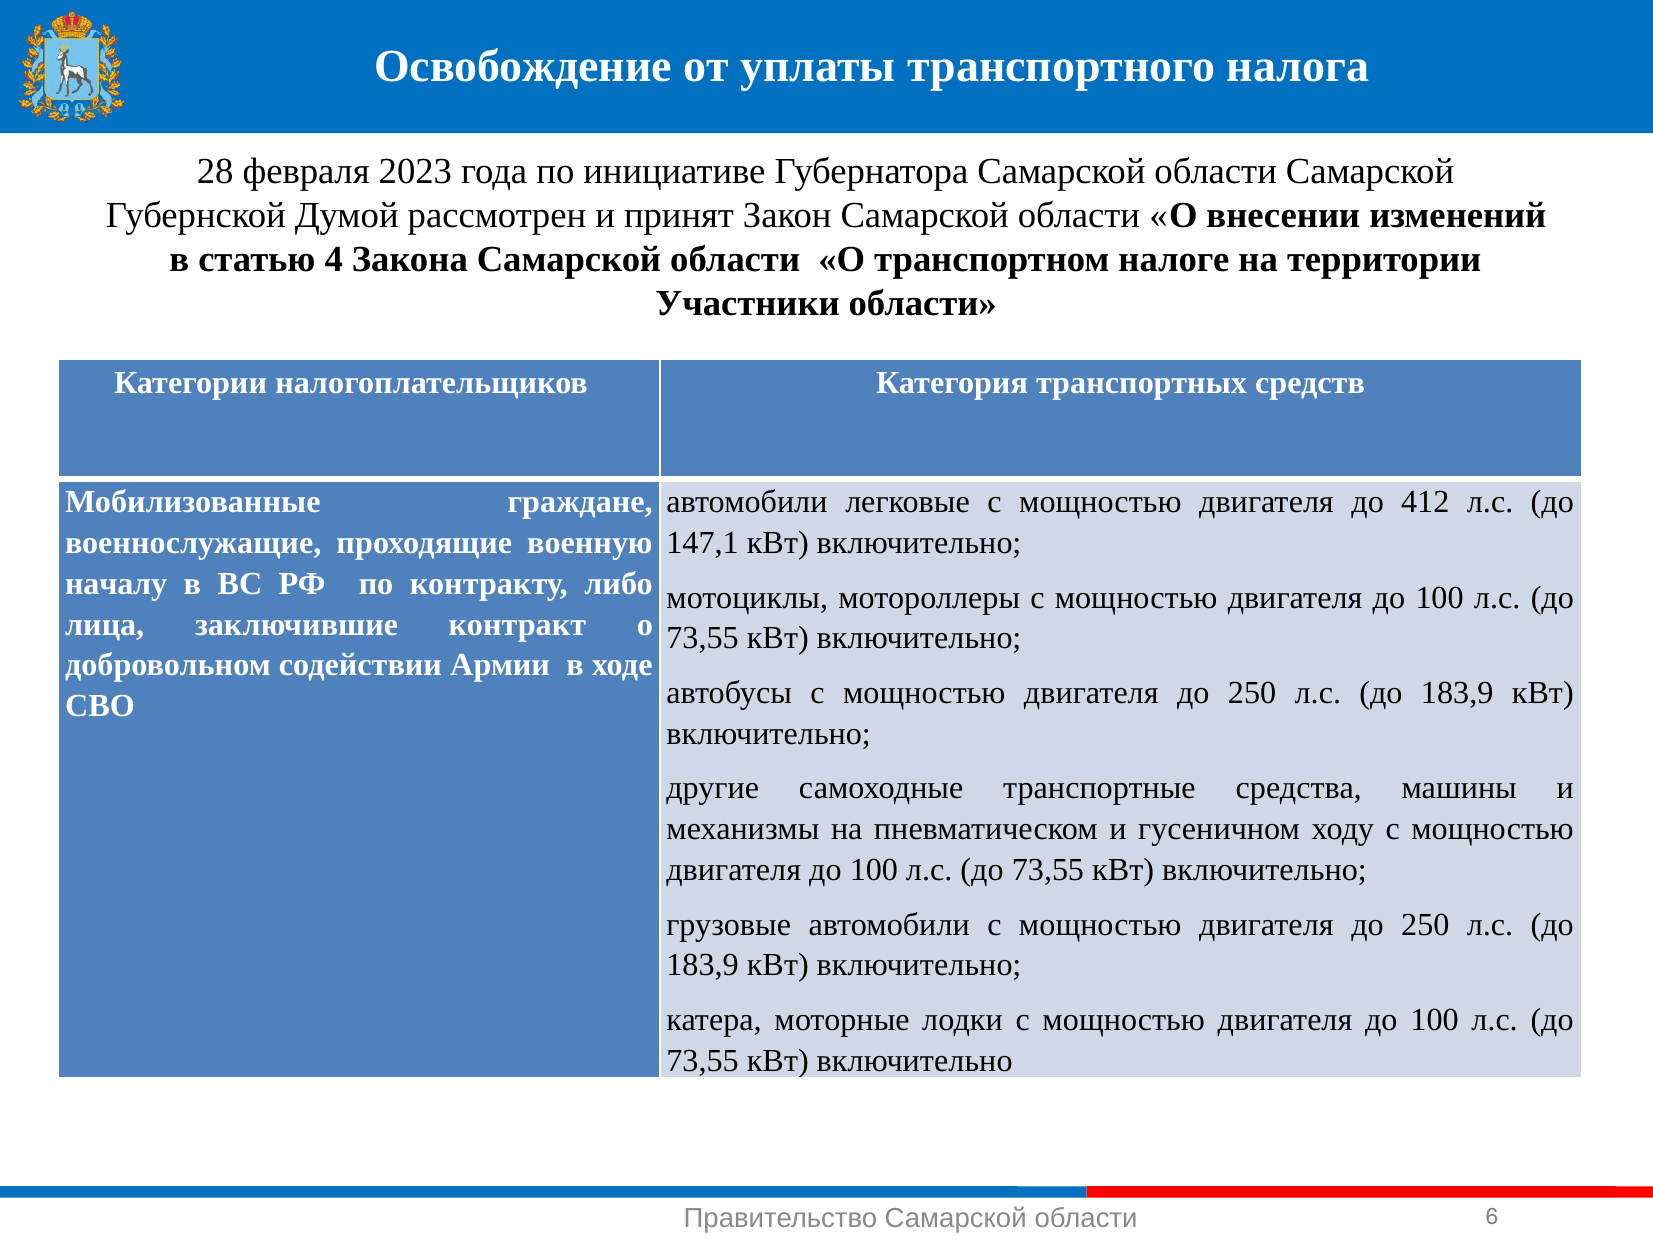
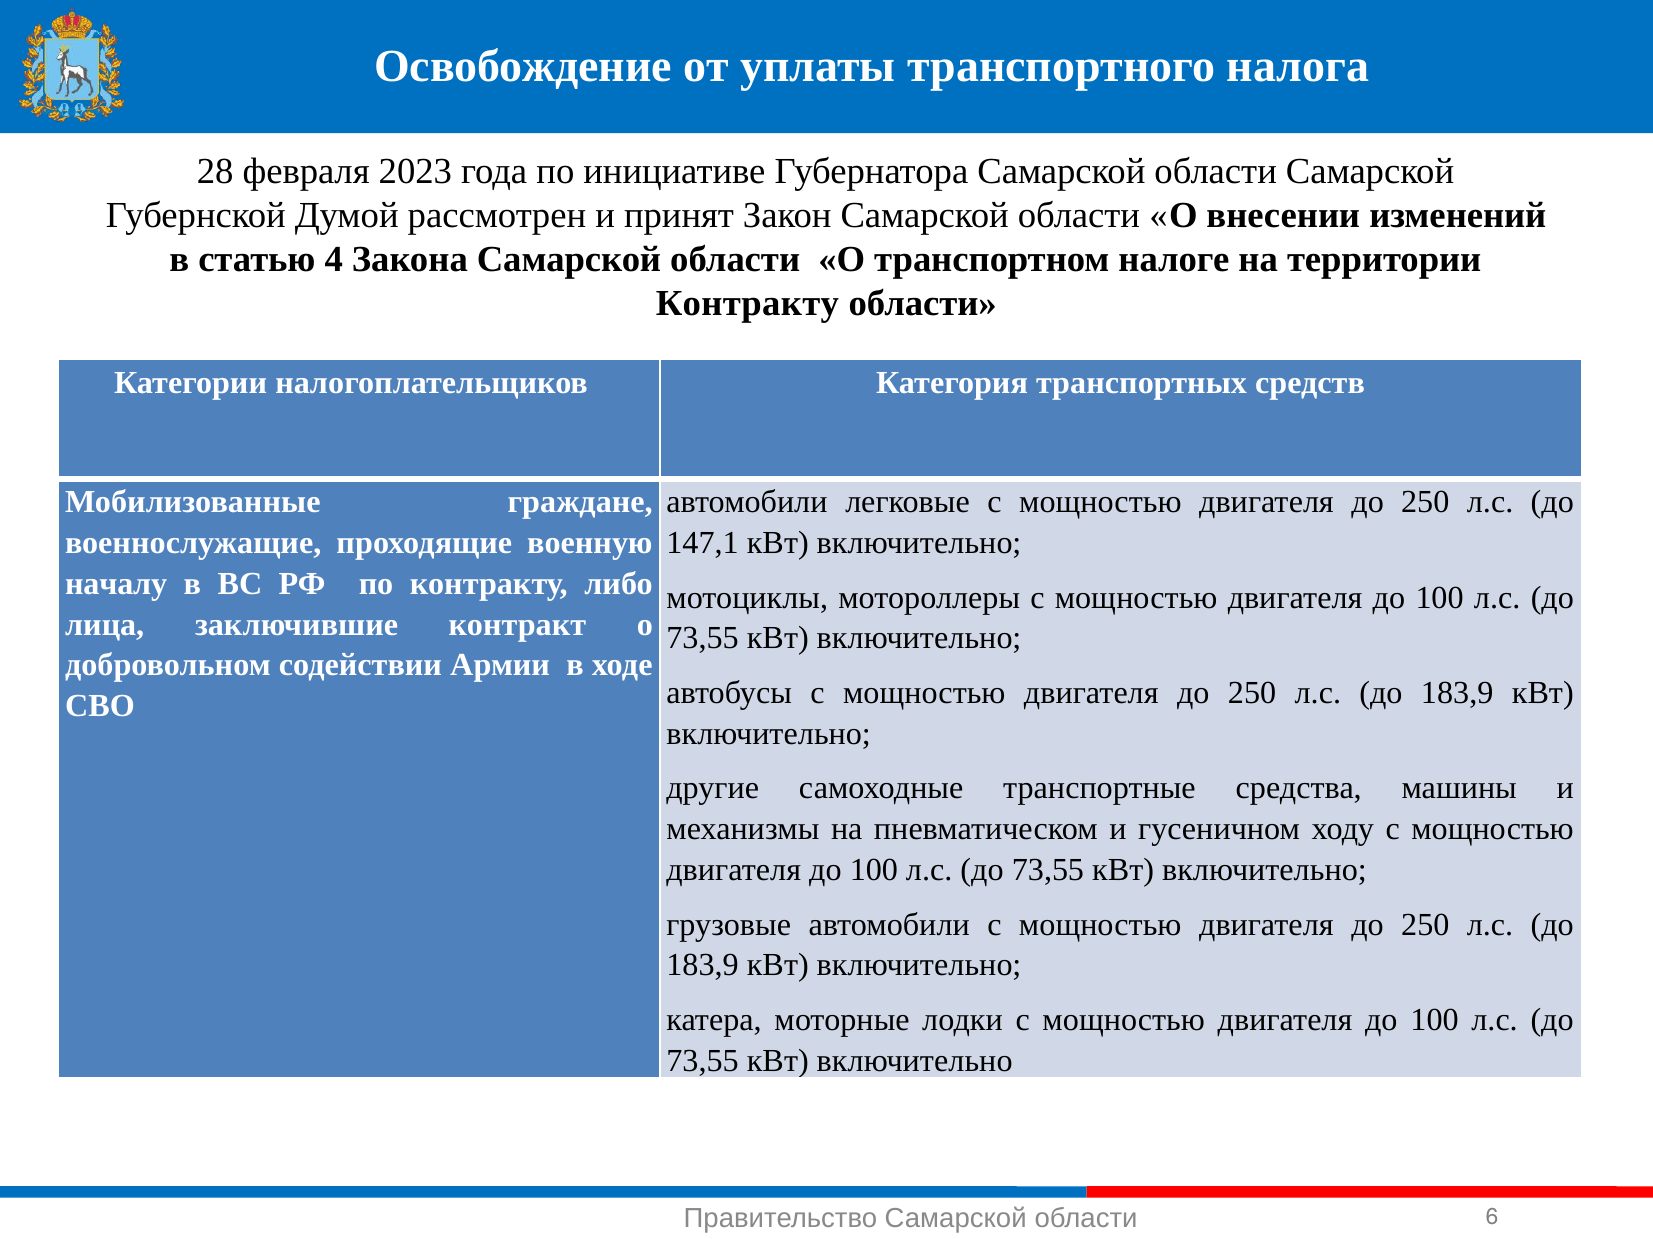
Участники: Участники -> Контракту (747, 303)
412: 412 -> 250 (1425, 503)
